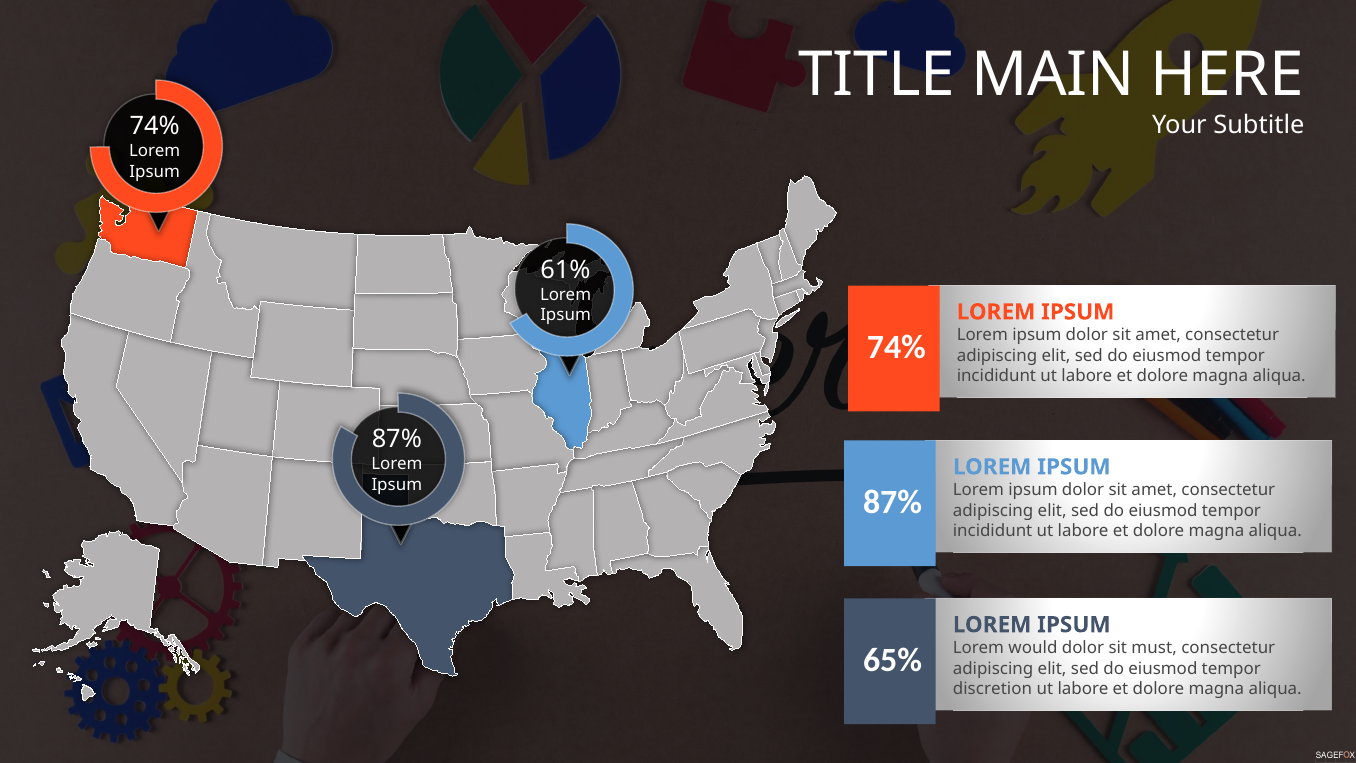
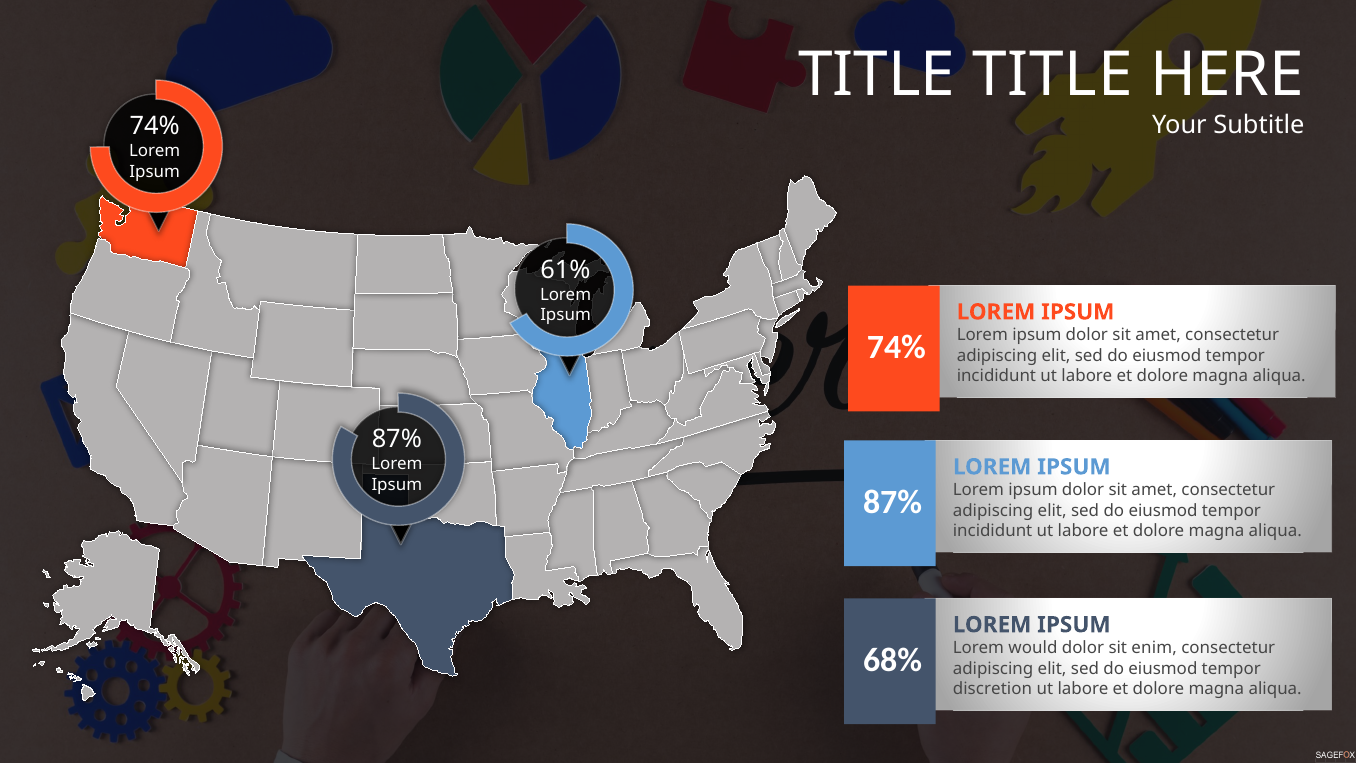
TITLE MAIN: MAIN -> TITLE (1053, 75)
must: must -> enim (1154, 648)
65%: 65% -> 68% (892, 660)
